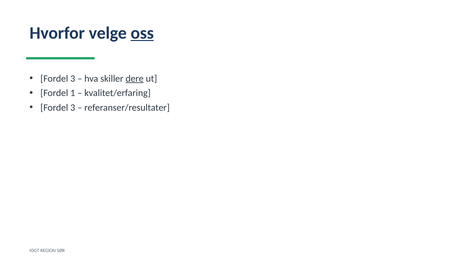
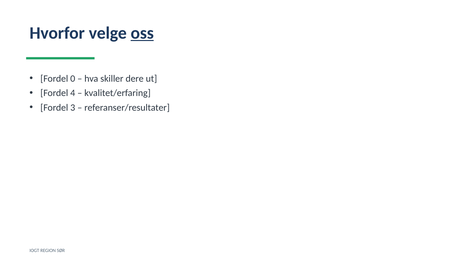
3: 3 -> 0 (73, 79)
dere underline: present -> none (135, 79)
1: 1 -> 4 (73, 93)
